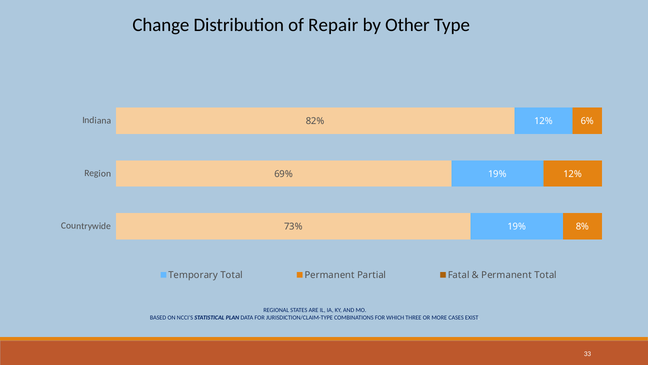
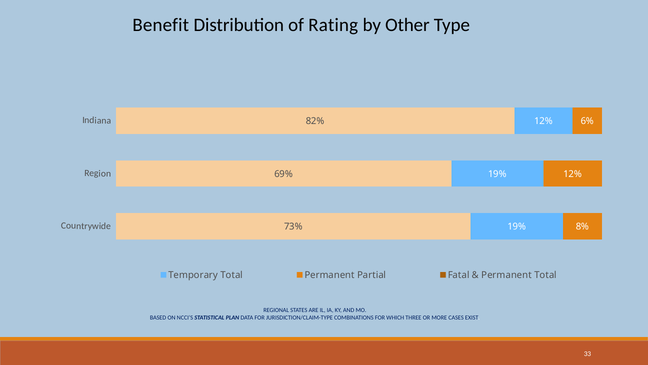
Change: Change -> Benefit (161, 25)
Repair: Repair -> Rating (333, 25)
